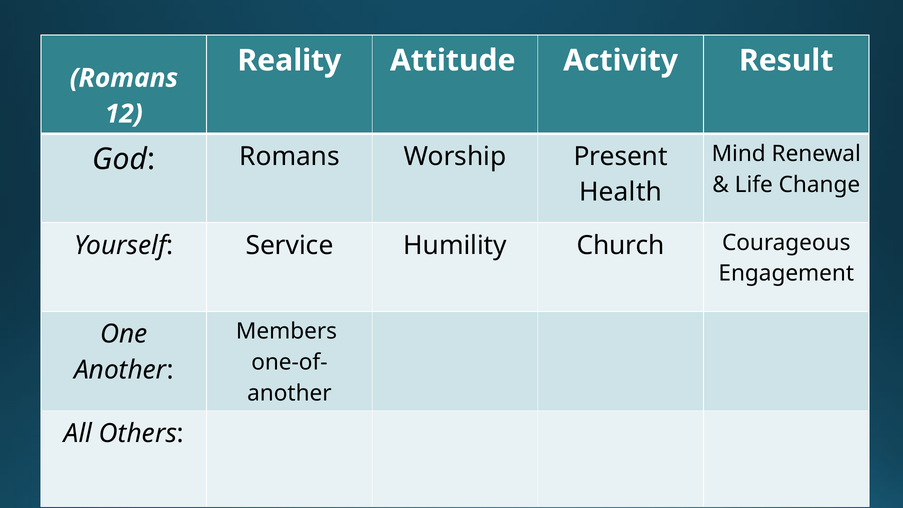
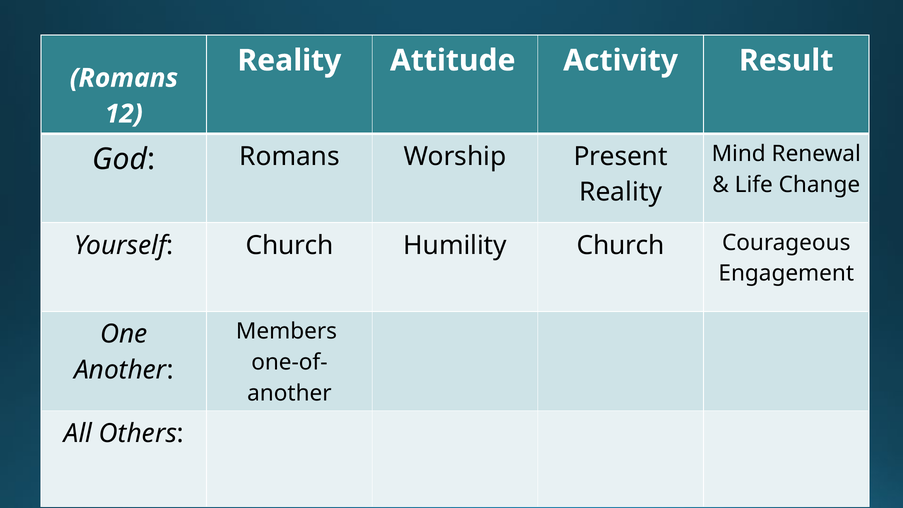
Health: Health -> Reality (621, 192)
Yourself Service: Service -> Church (290, 245)
